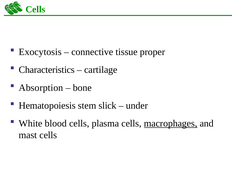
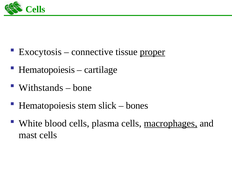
proper underline: none -> present (153, 52)
Characteristics: Characteristics -> Hematopoiesis (47, 70)
Absorption: Absorption -> Withstands (41, 88)
under: under -> bones (137, 106)
